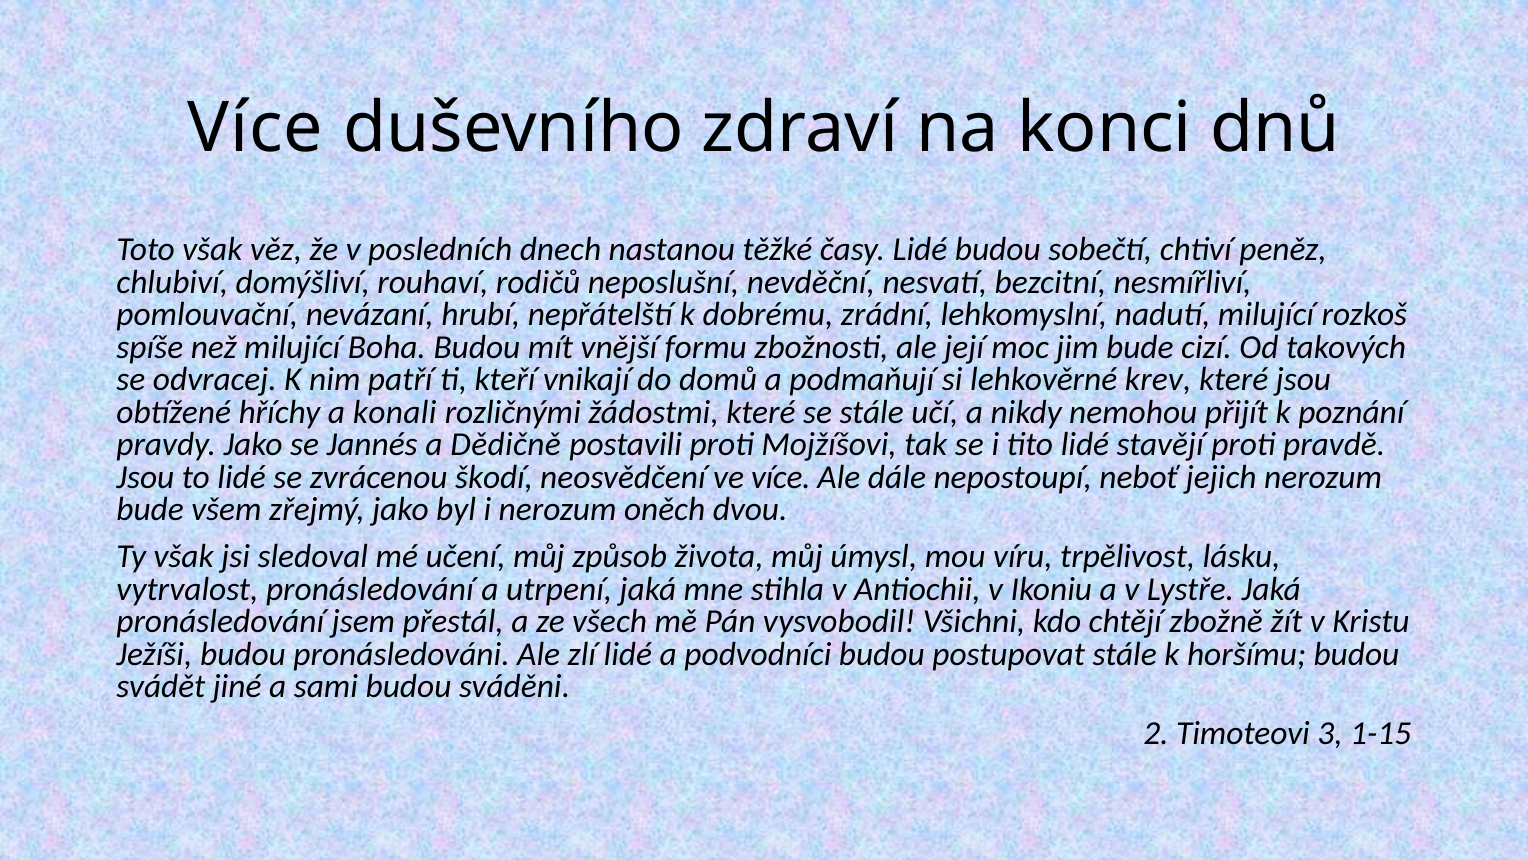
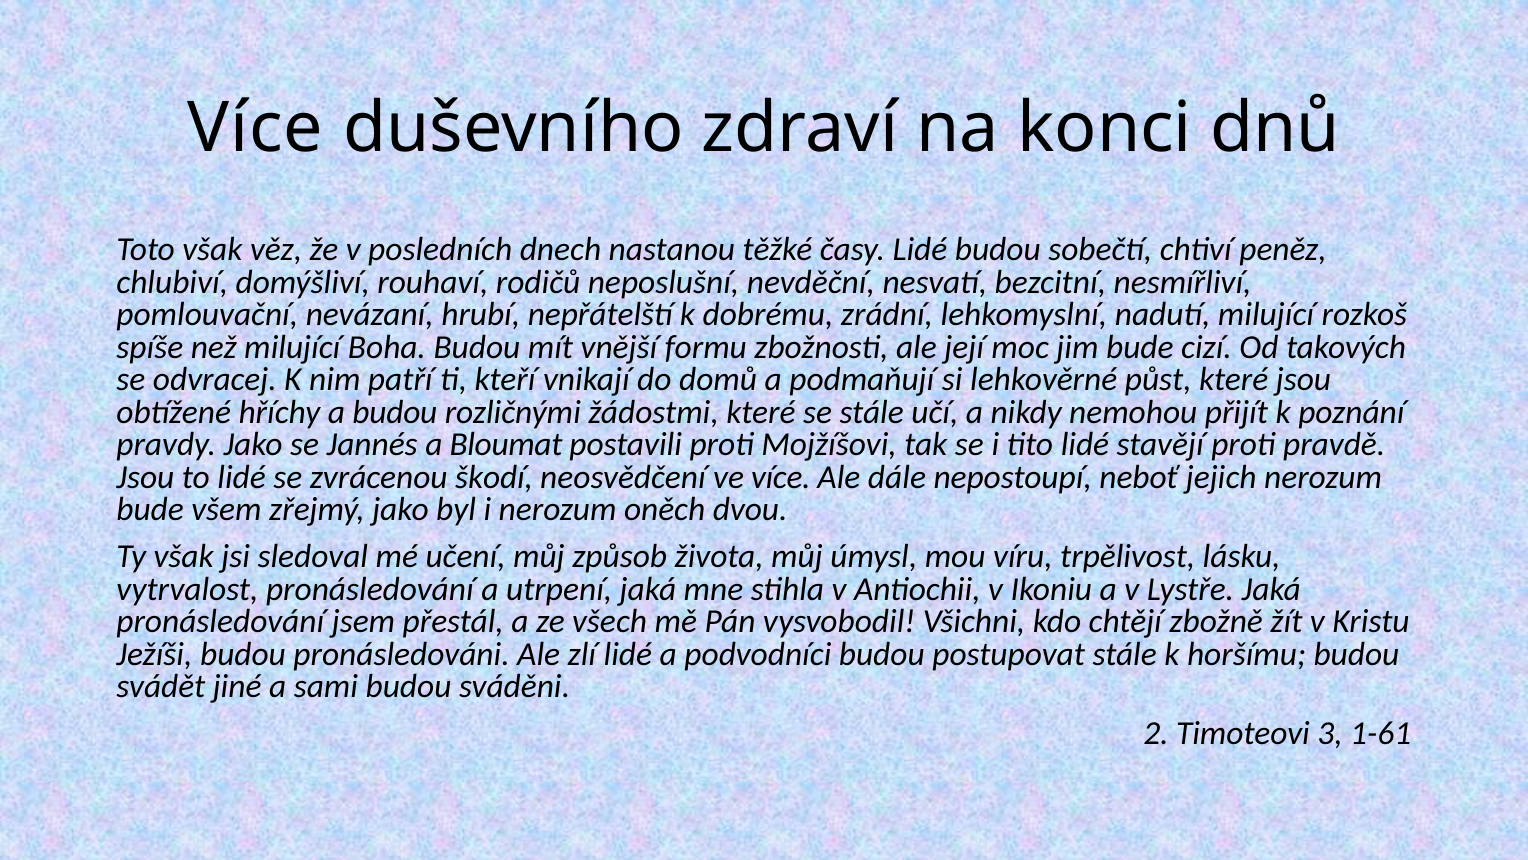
krev: krev -> půst (1158, 379)
a konali: konali -> budou (395, 412)
Dědičně: Dědičně -> Bloumat (506, 444)
1-15: 1-15 -> 1-61 (1381, 733)
